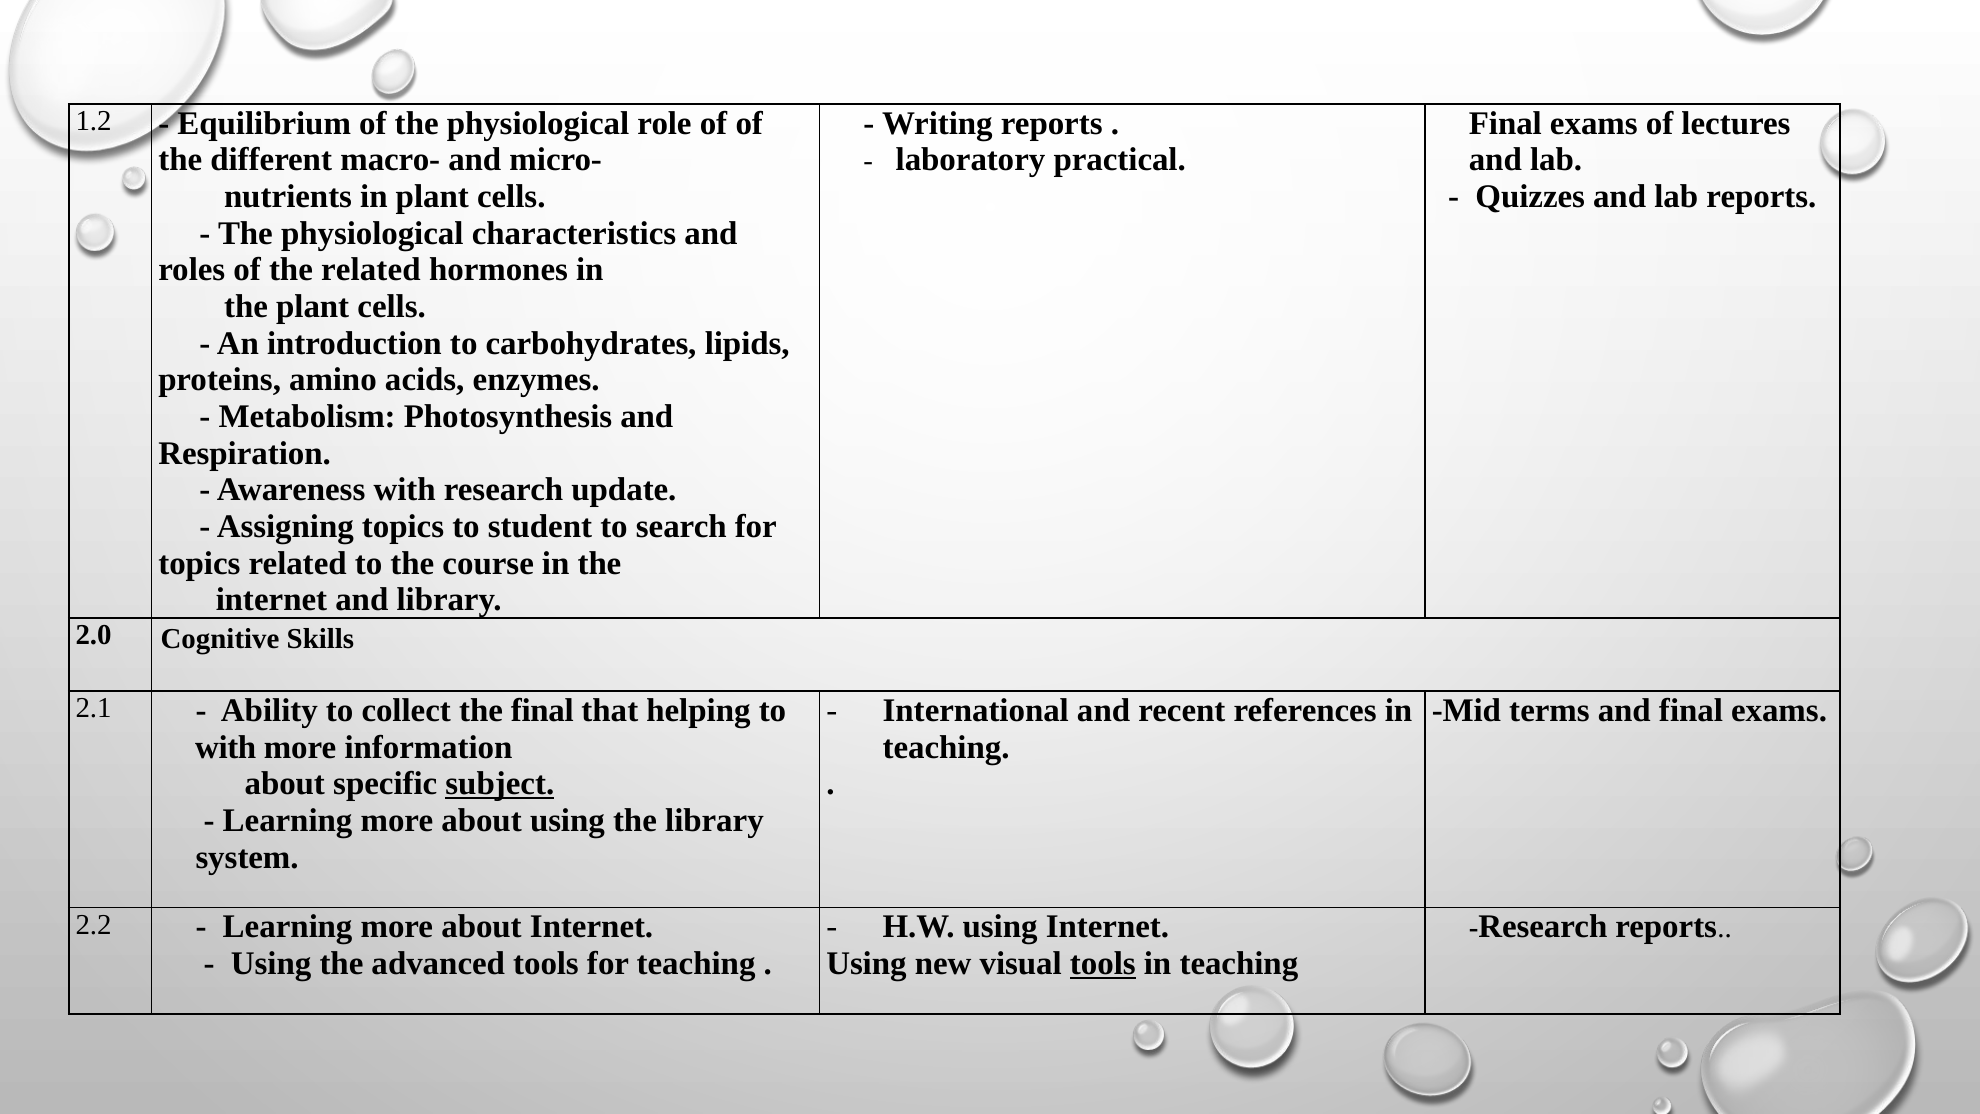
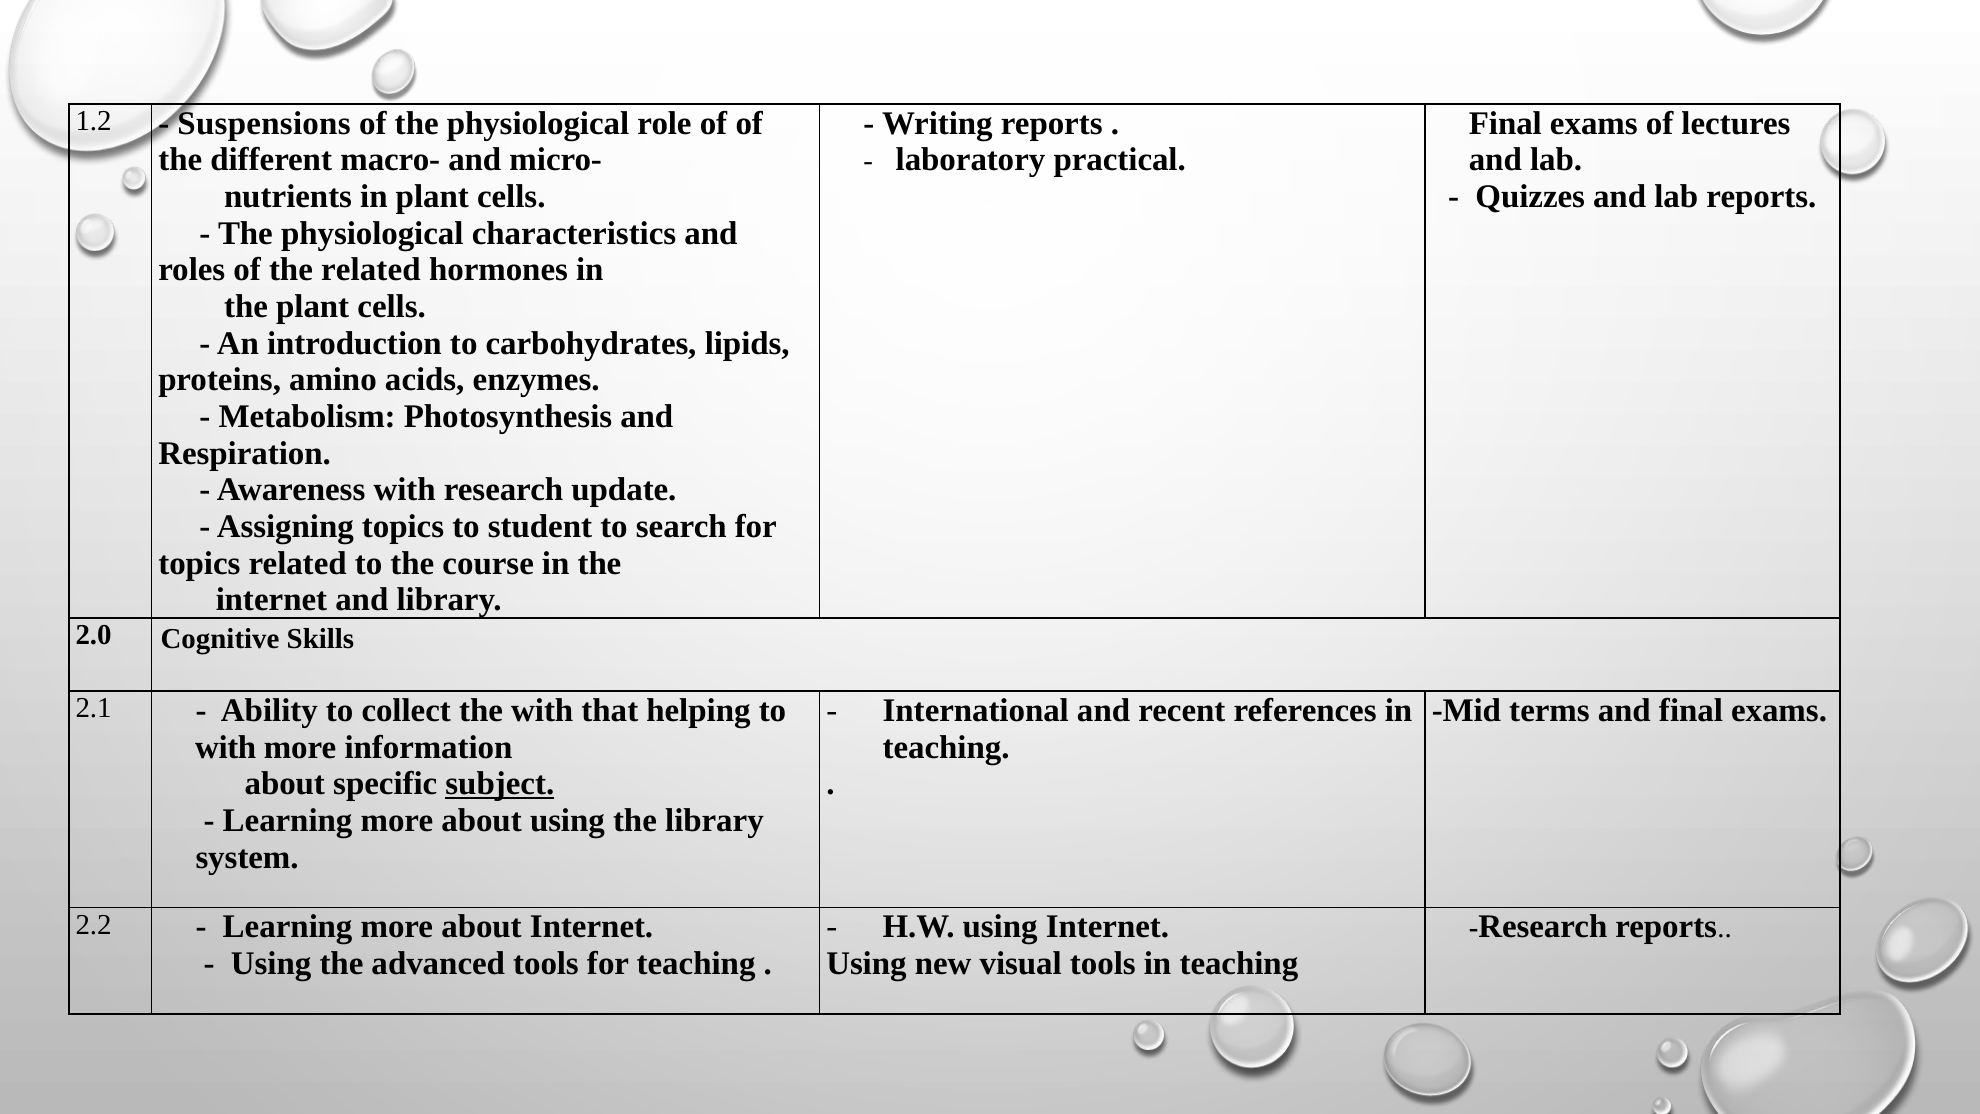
Equilibrium: Equilibrium -> Suspensions (264, 123)
the final: final -> with (542, 711)
tools underline: present -> none (1103, 963)
